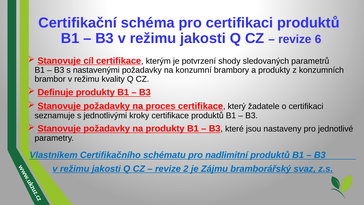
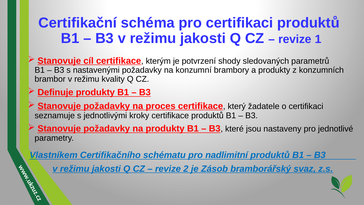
6: 6 -> 1 (318, 39)
Zájmu: Zájmu -> Zásob (214, 169)
